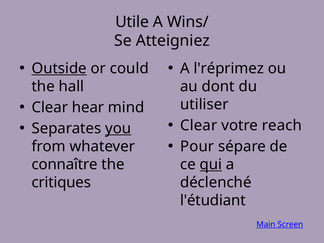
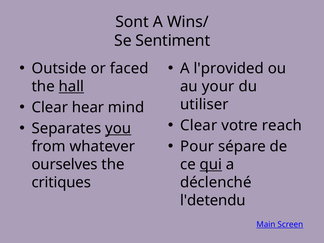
Utile: Utile -> Sont (132, 22)
Atteigniez: Atteigniez -> Sentiment (173, 41)
Outside underline: present -> none (59, 68)
could: could -> faced (129, 68)
l'réprimez: l'réprimez -> l'provided (229, 68)
hall underline: none -> present (71, 86)
dont: dont -> your (218, 86)
connaître: connaître -> ourselves (65, 164)
l'étudiant: l'étudiant -> l'detendu (213, 200)
